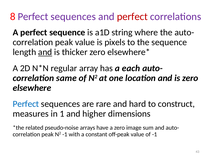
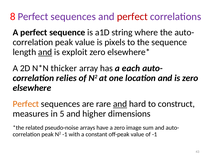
thicker: thicker -> exploit (75, 52)
regular: regular -> thicker (64, 68)
same: same -> relies (66, 78)
Perfect colour: blue -> orange (26, 104)
and underline: none -> present (120, 104)
1: 1 -> 5 (62, 114)
